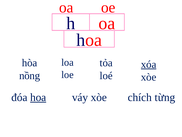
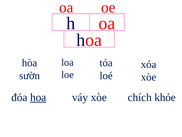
xóa underline: present -> none (149, 64)
nồng: nồng -> sườn (30, 75)
từng: từng -> khỏe (165, 97)
